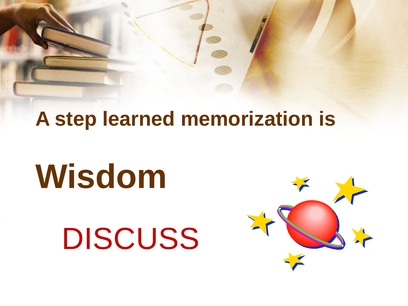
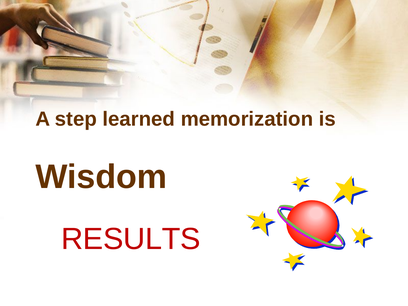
DISCUSS: DISCUSS -> RESULTS (131, 239)
